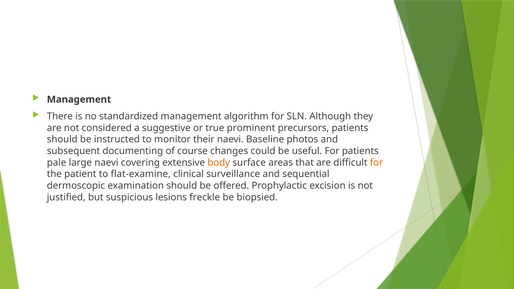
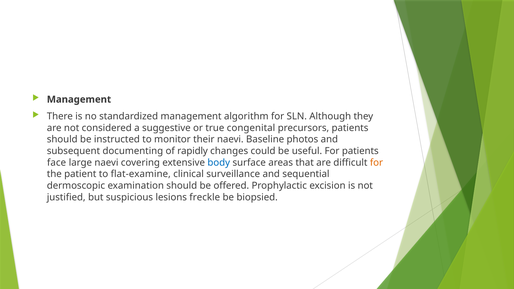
prominent: prominent -> congenital (251, 128)
course: course -> rapidly (193, 151)
pale: pale -> face (57, 163)
body colour: orange -> blue (219, 163)
